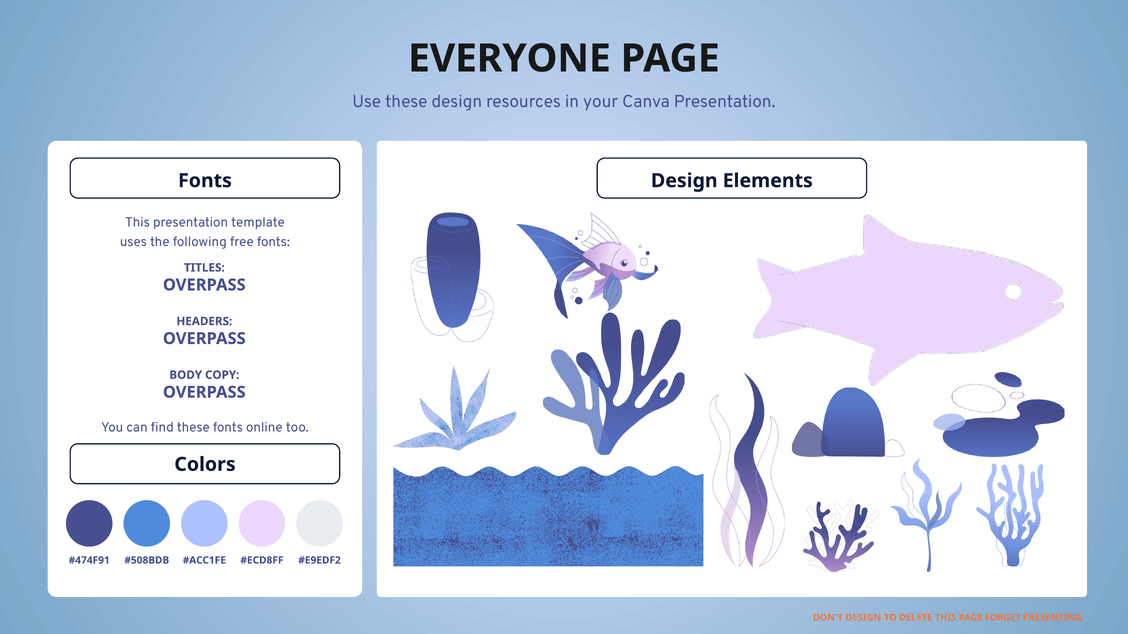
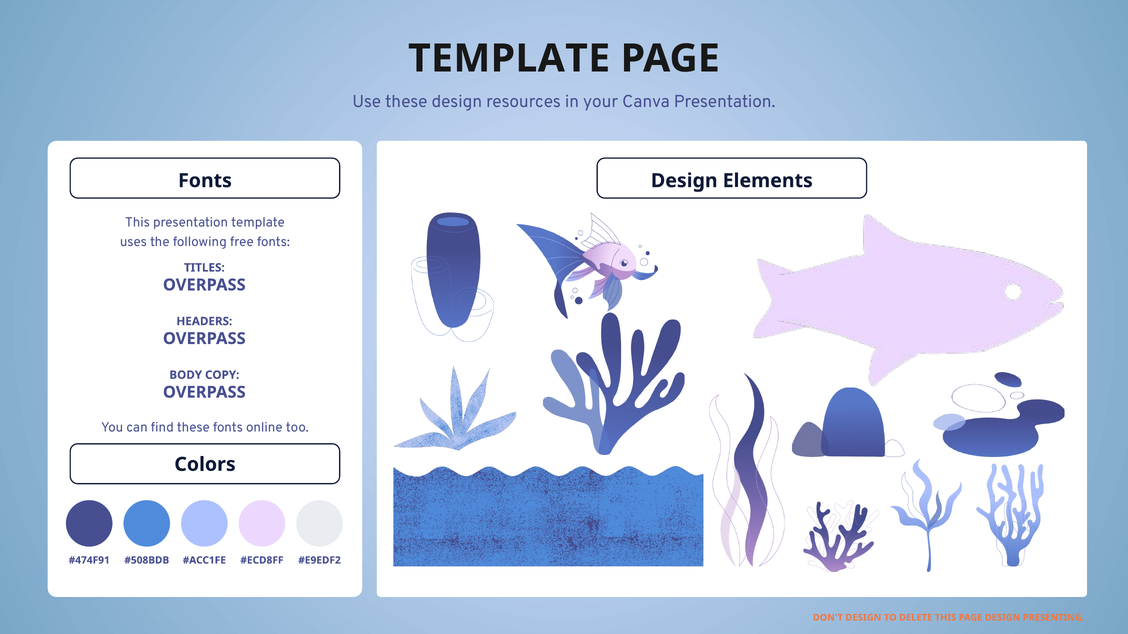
EVERYONE: EVERYONE -> TEMPLATE (509, 59)
PAGE FORGET: FORGET -> DESIGN (1003, 618)
